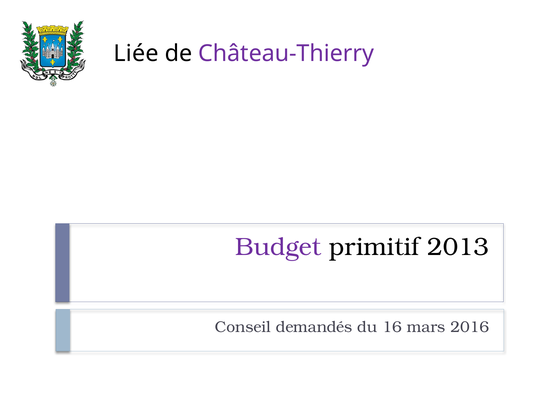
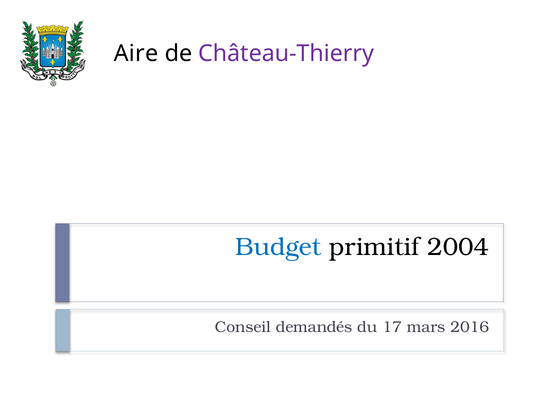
Liée: Liée -> Aire (136, 53)
Budget colour: purple -> blue (278, 247)
2013: 2013 -> 2004 (458, 247)
16: 16 -> 17 (392, 327)
